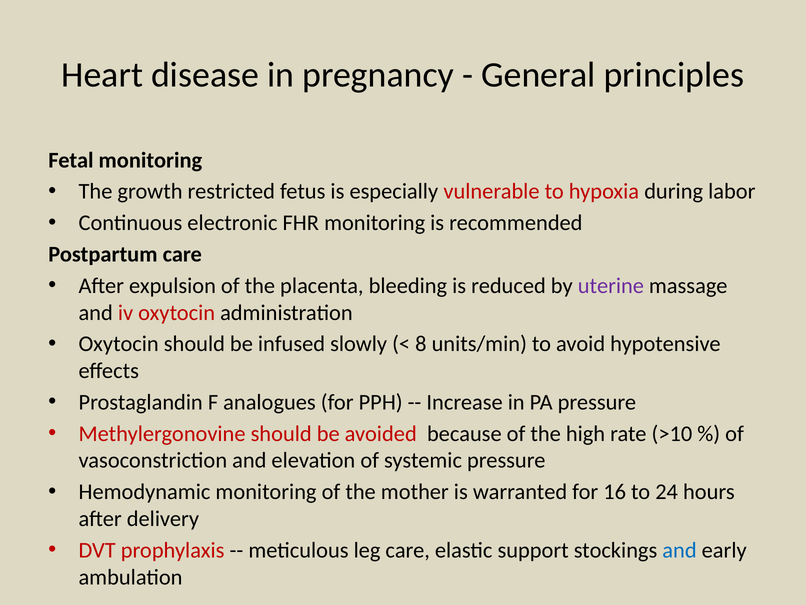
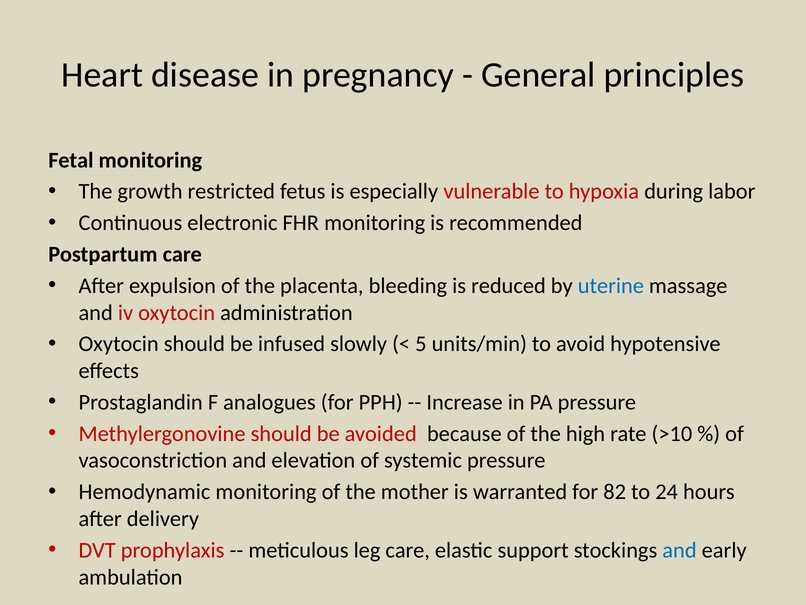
uterine colour: purple -> blue (611, 285)
8: 8 -> 5 (421, 344)
16: 16 -> 82 (615, 492)
